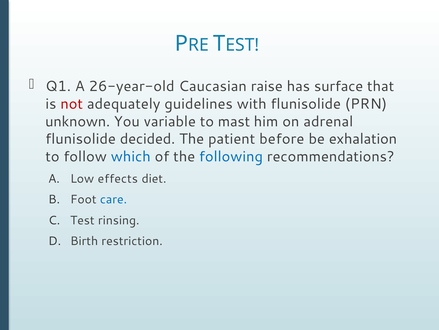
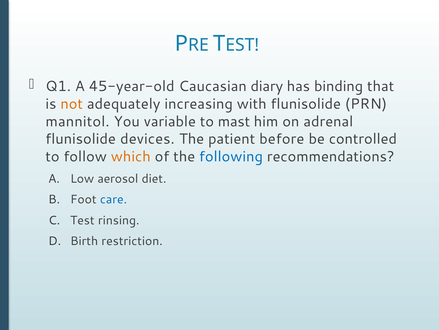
26-year-old: 26-year-old -> 45-year-old (132, 86)
raise: raise -> diary (267, 86)
surface: surface -> binding (339, 86)
not colour: red -> orange (72, 104)
guidelines: guidelines -> increasing (199, 104)
unknown: unknown -> mannitol (77, 121)
decided: decided -> devices (147, 139)
exhalation: exhalation -> controlled (363, 139)
which colour: blue -> orange (131, 156)
effects: effects -> aerosol (118, 178)
